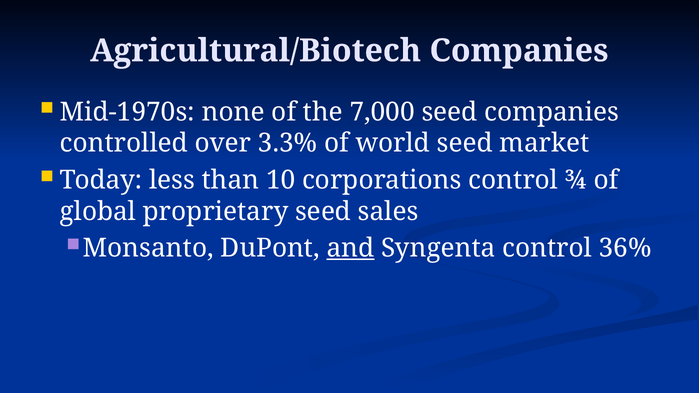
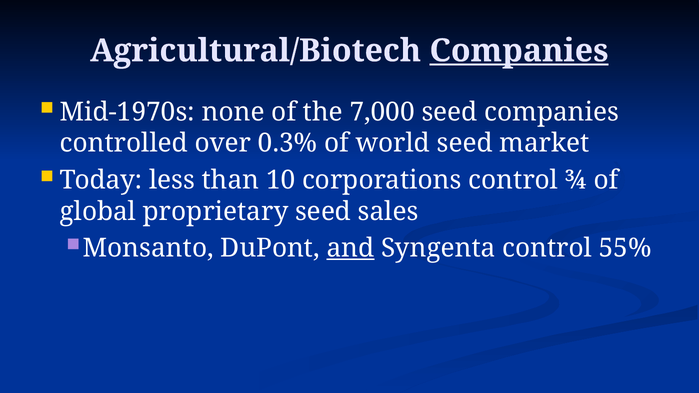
Companies underline: none -> present (519, 51)
3.3%: 3.3% -> 0.3% (288, 143)
36%: 36% -> 55% (625, 248)
